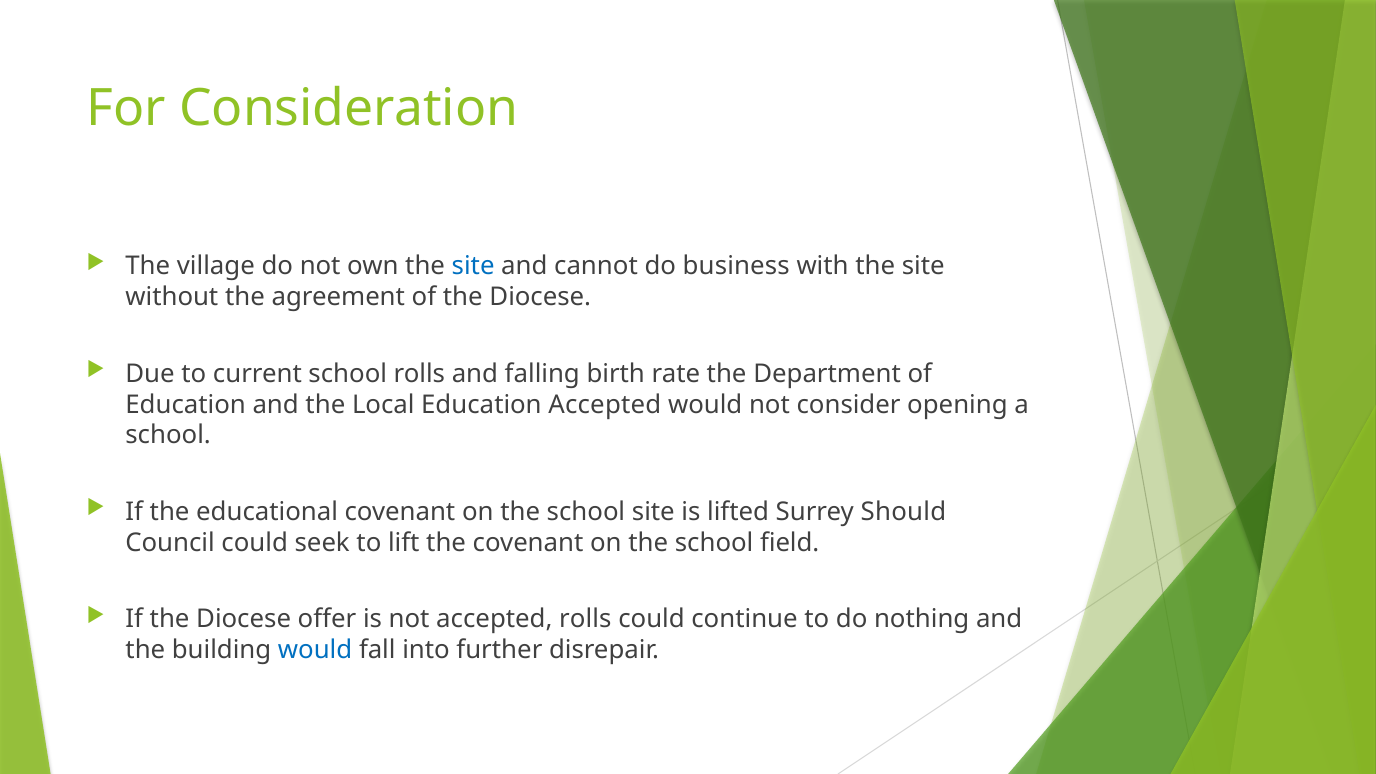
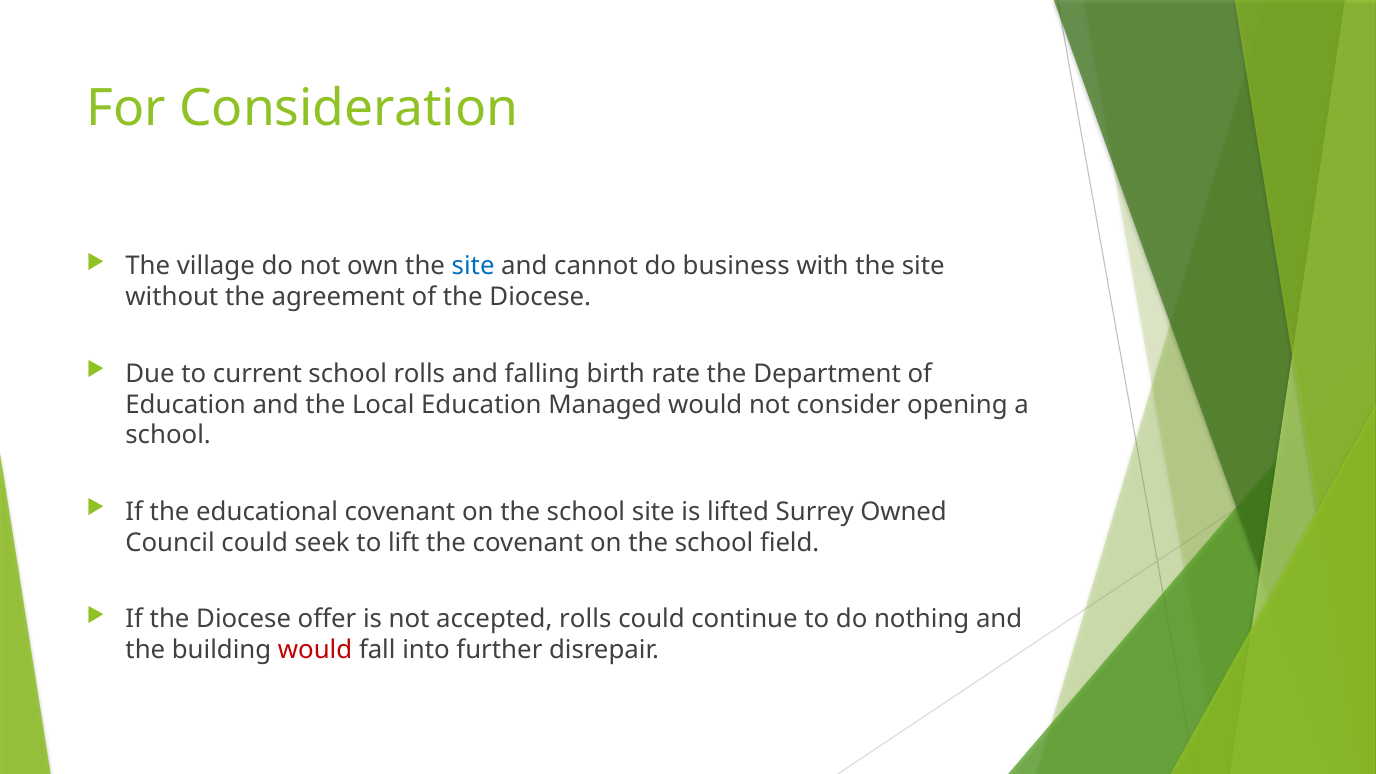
Education Accepted: Accepted -> Managed (605, 404)
Should: Should -> Owned (904, 512)
would colour: blue -> red (315, 650)
